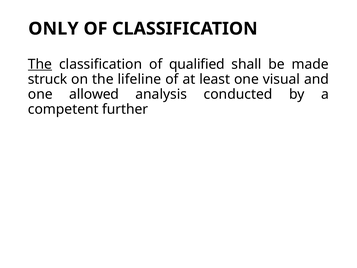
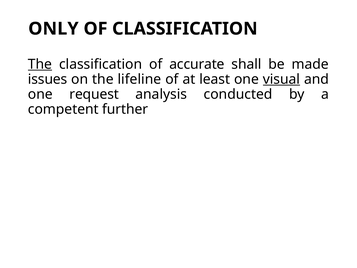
qualified: qualified -> accurate (197, 64)
struck: struck -> issues (48, 79)
visual underline: none -> present (281, 79)
allowed: allowed -> request (94, 94)
